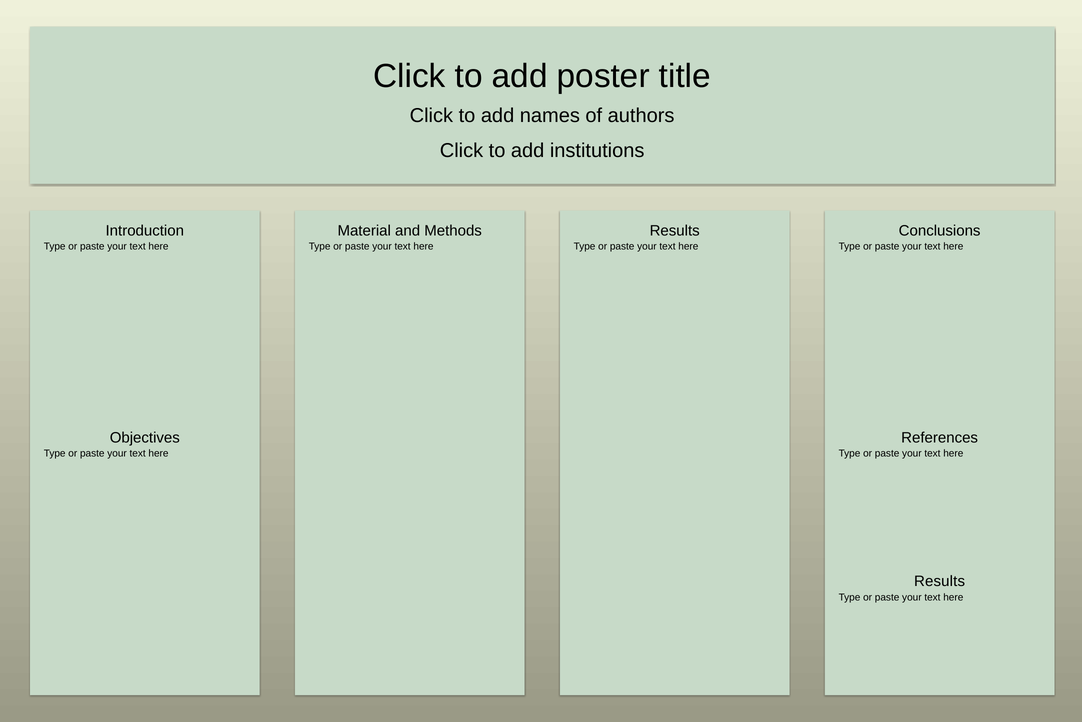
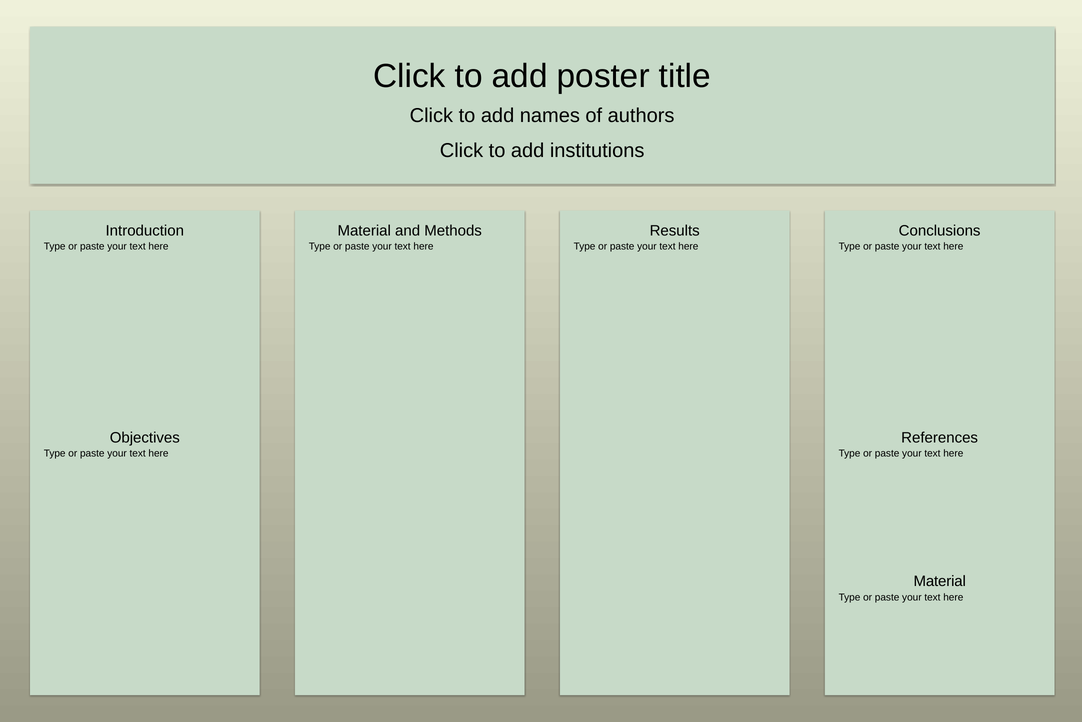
Results: Results -> Material (940, 581)
